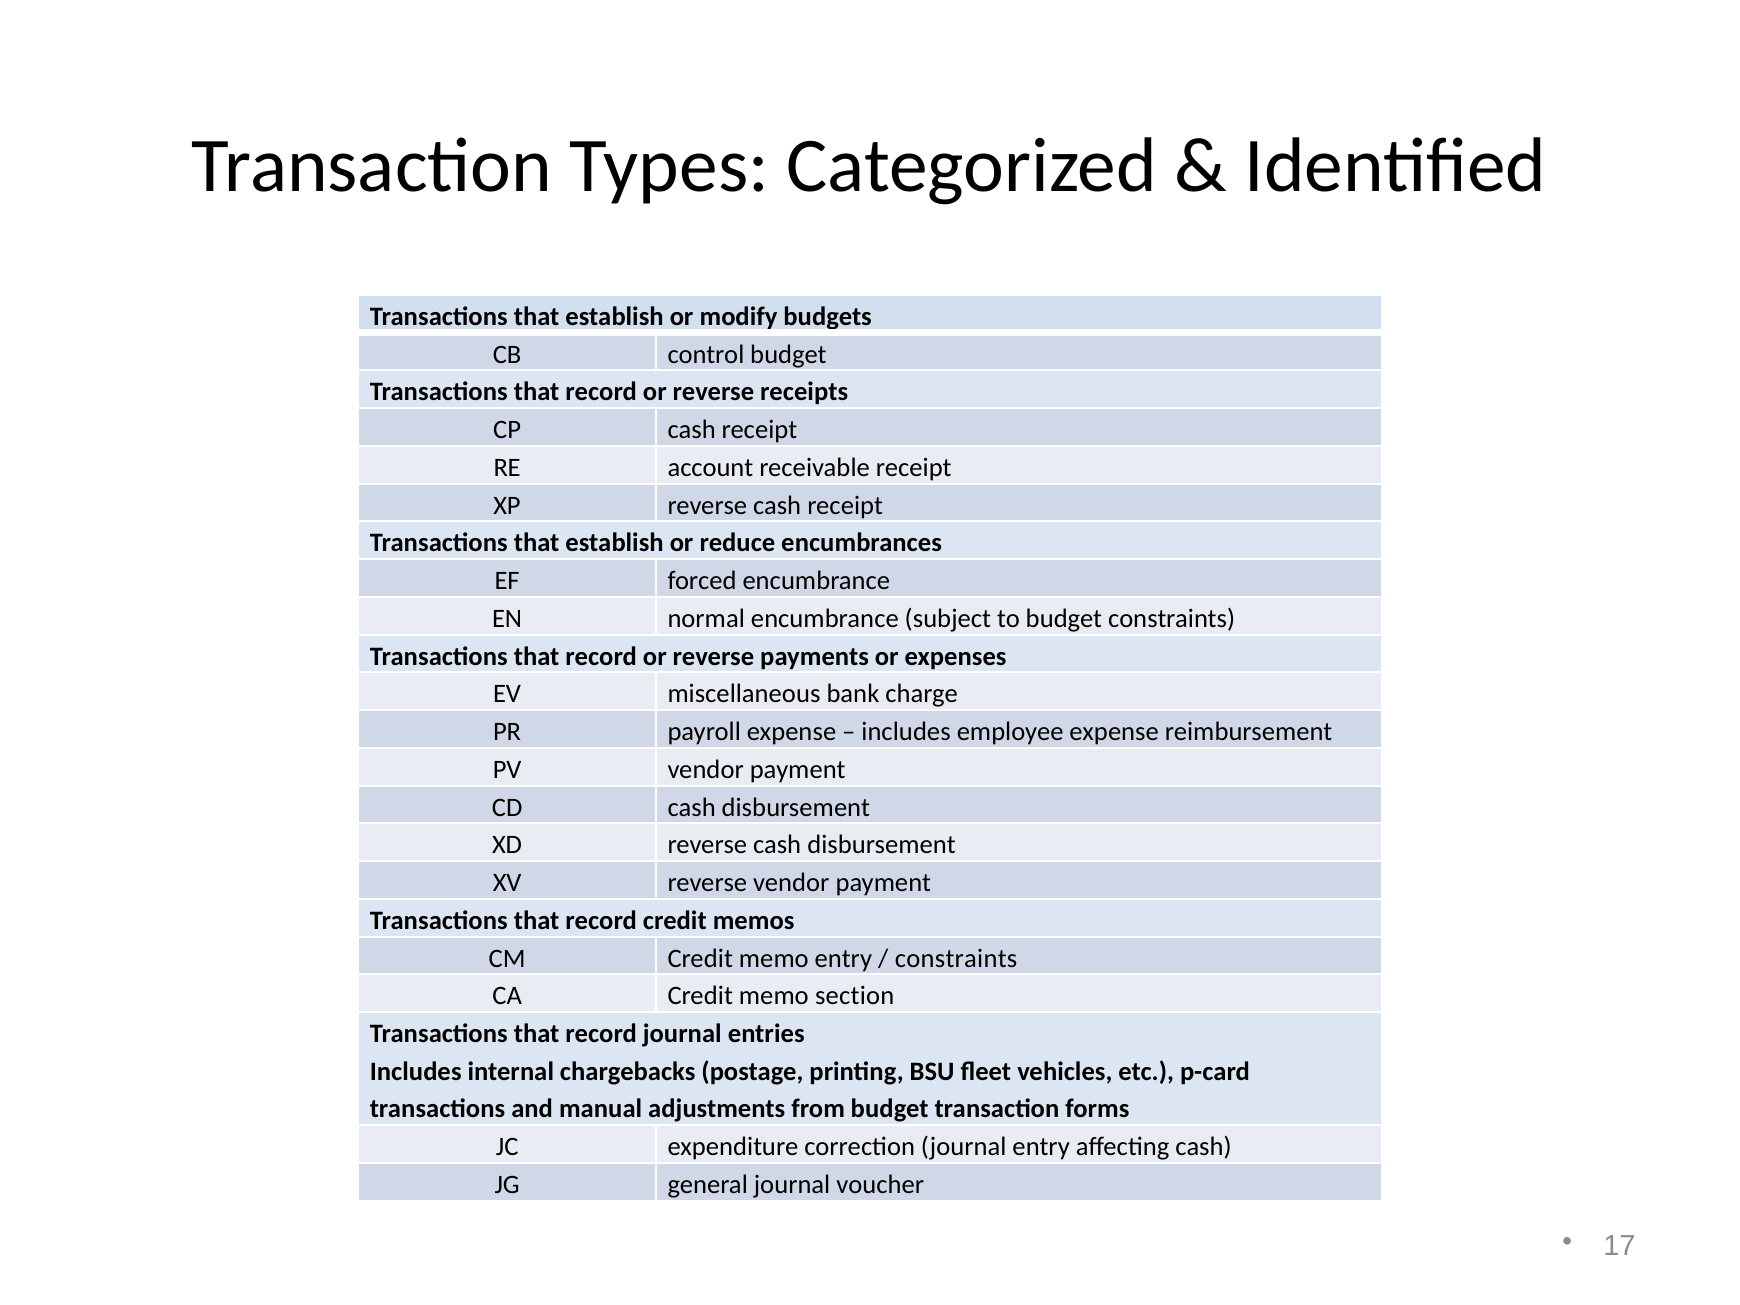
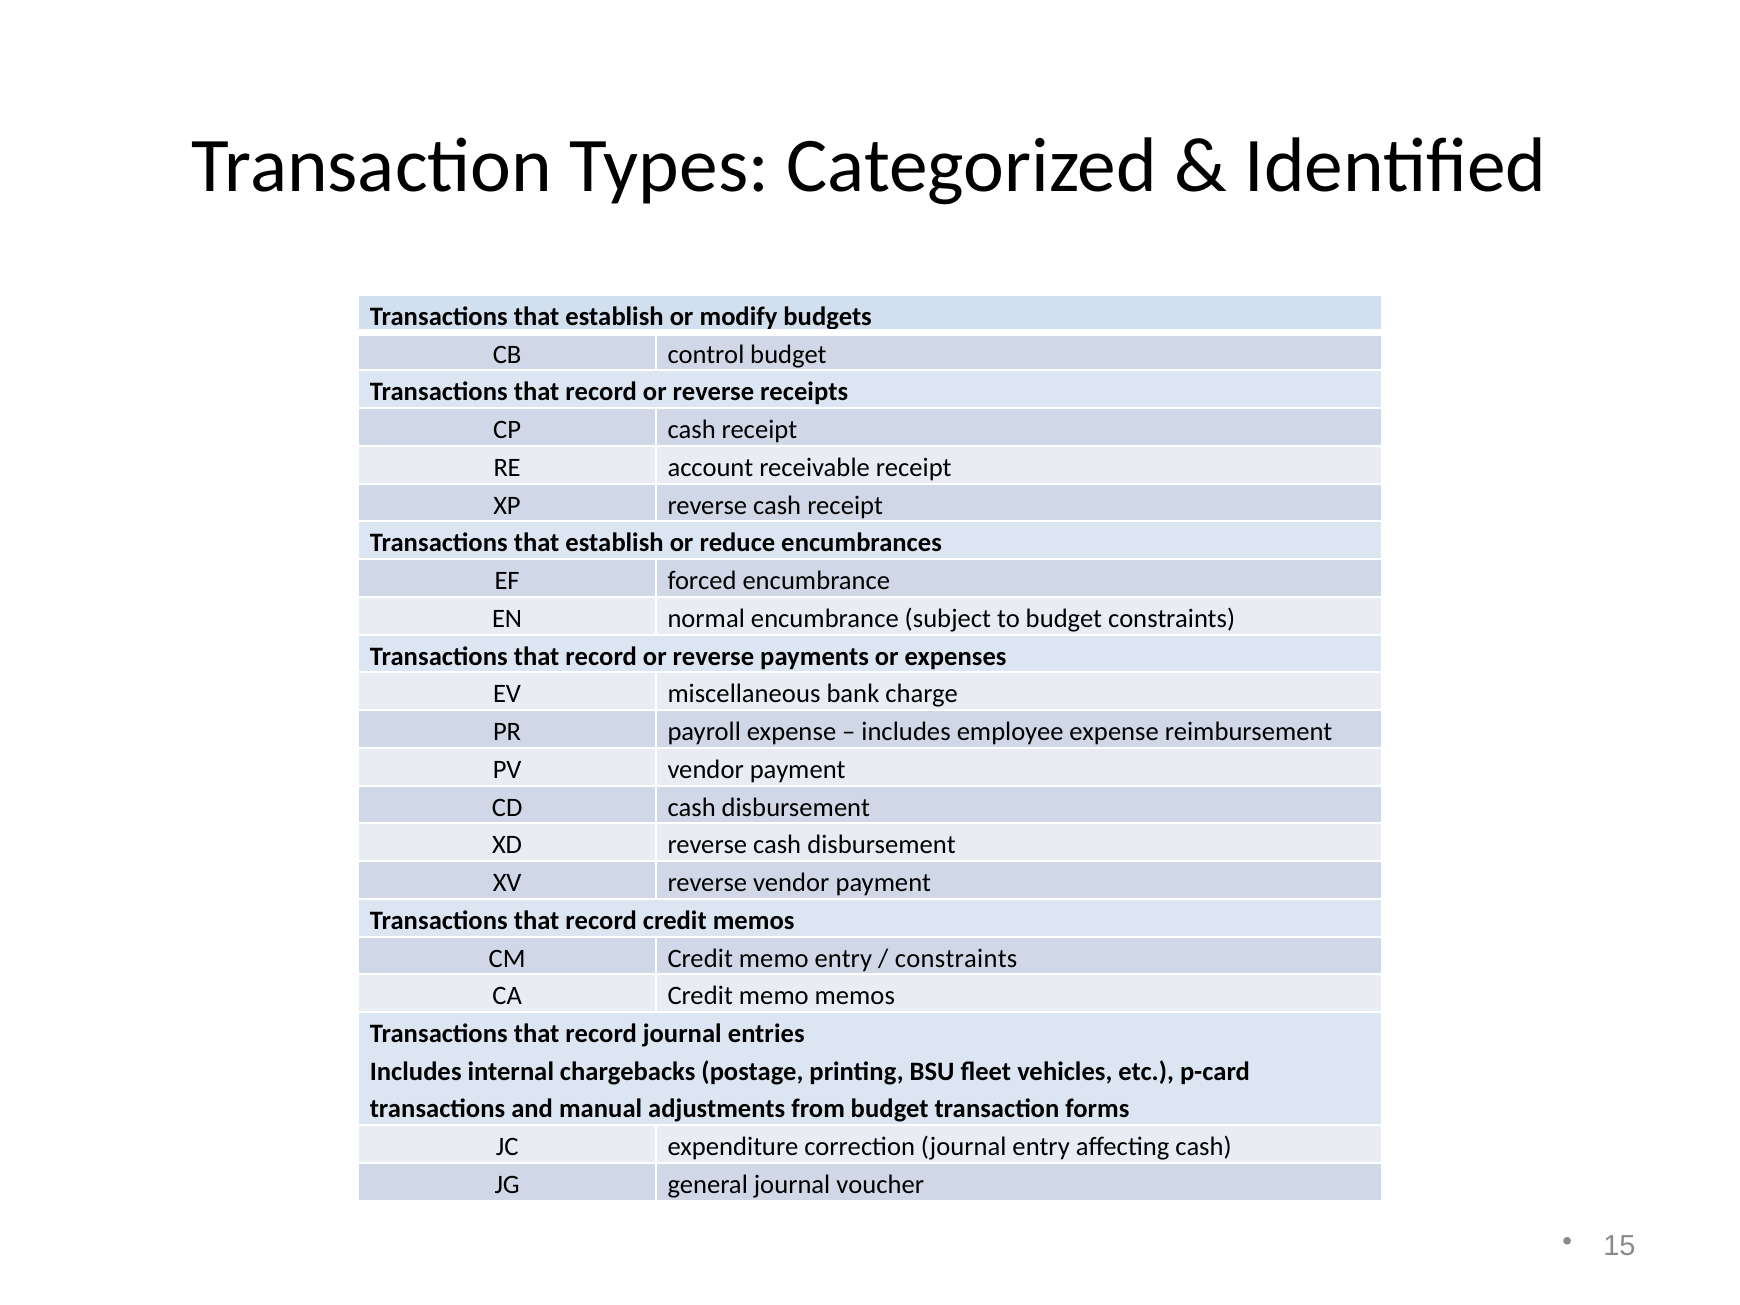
memo section: section -> memos (855, 996)
17: 17 -> 15 (1619, 1246)
